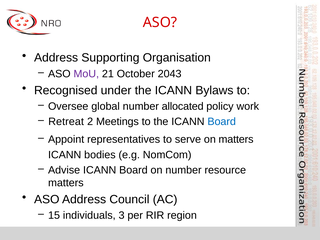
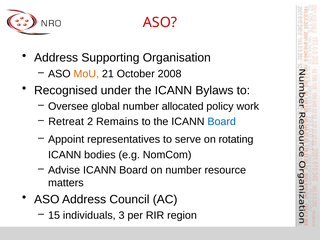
MoU colour: purple -> orange (86, 74)
2043: 2043 -> 2008 (170, 74)
Meetings: Meetings -> Remains (117, 122)
on matters: matters -> rotating (236, 139)
